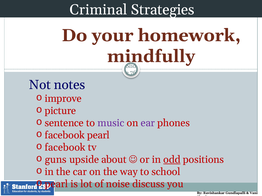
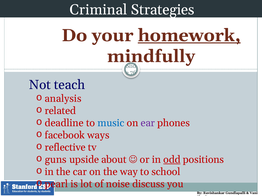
homework underline: none -> present (189, 35)
notes: notes -> teach (70, 85)
improve: improve -> analysis (63, 99)
picture: picture -> related (60, 111)
sentence: sentence -> deadline (64, 123)
music colour: purple -> blue (111, 123)
facebook pearl: pearl -> ways (98, 135)
facebook: facebook -> reflective (65, 148)
